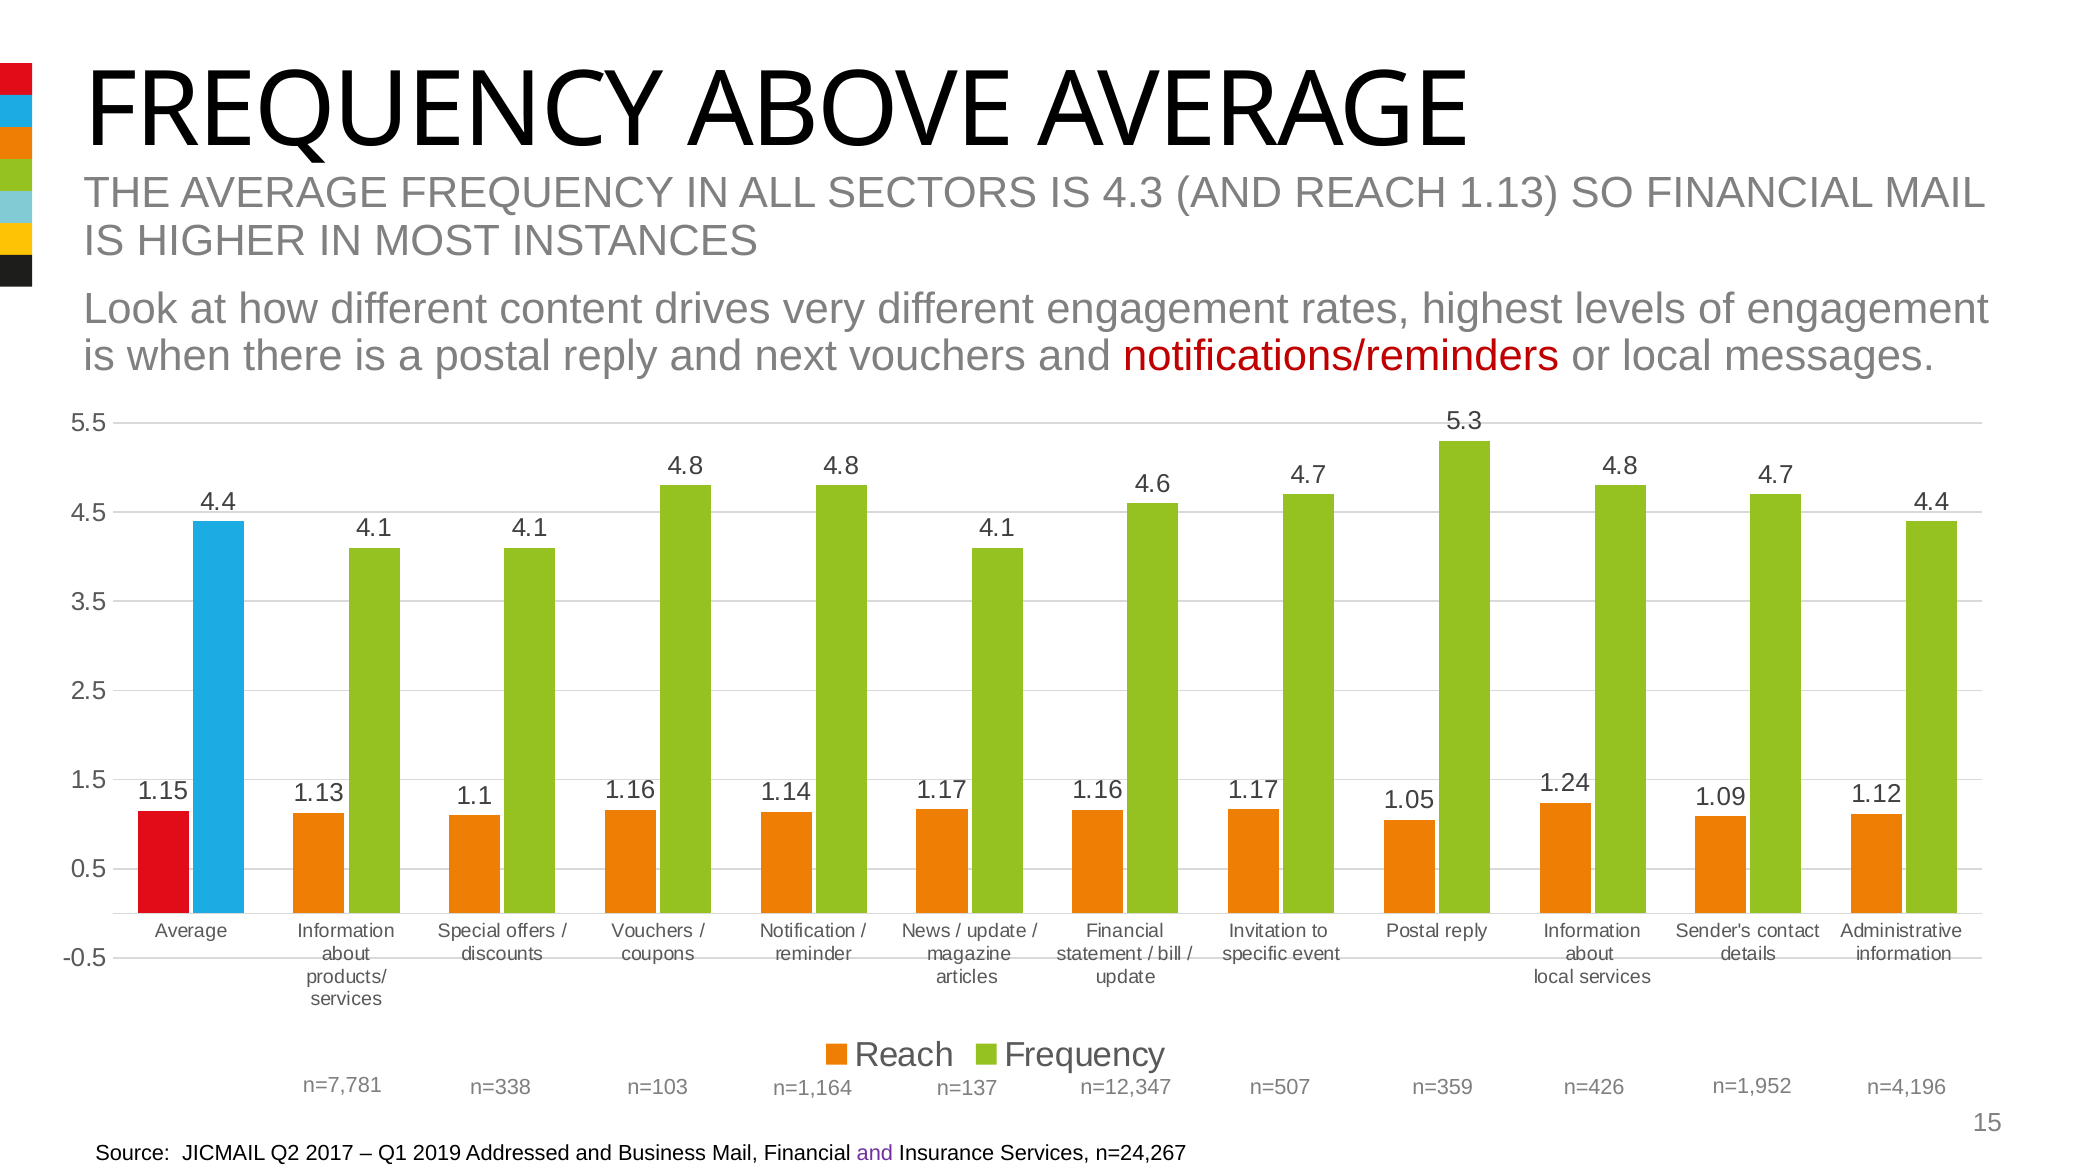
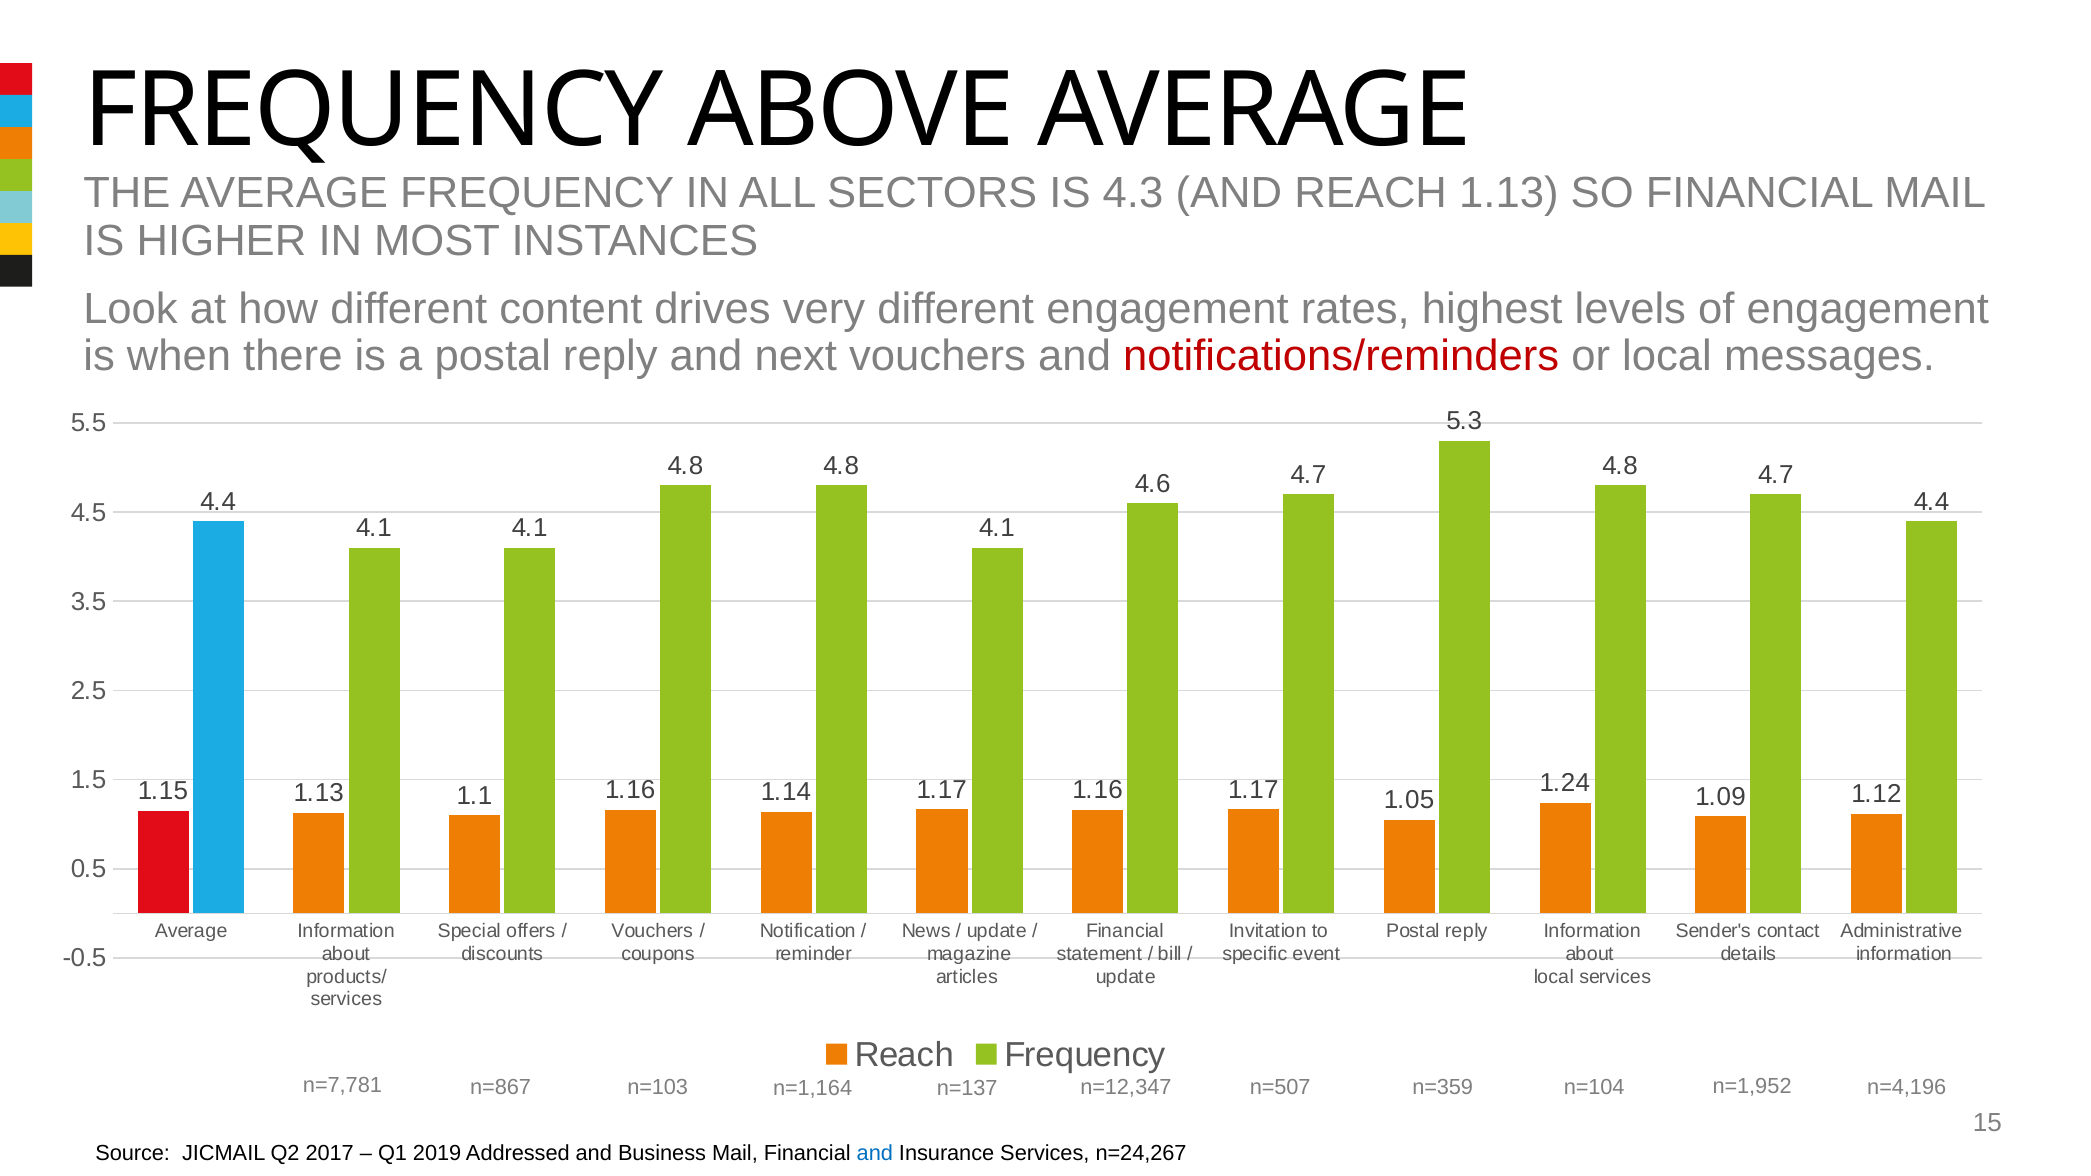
n=426: n=426 -> n=104 (1594, 1087)
n=338: n=338 -> n=867 (501, 1087)
and colour: purple -> blue (875, 1153)
